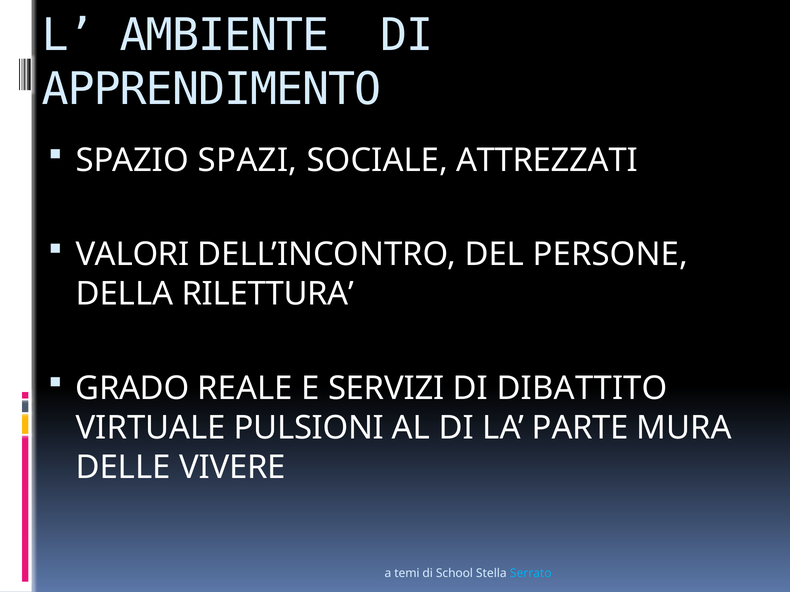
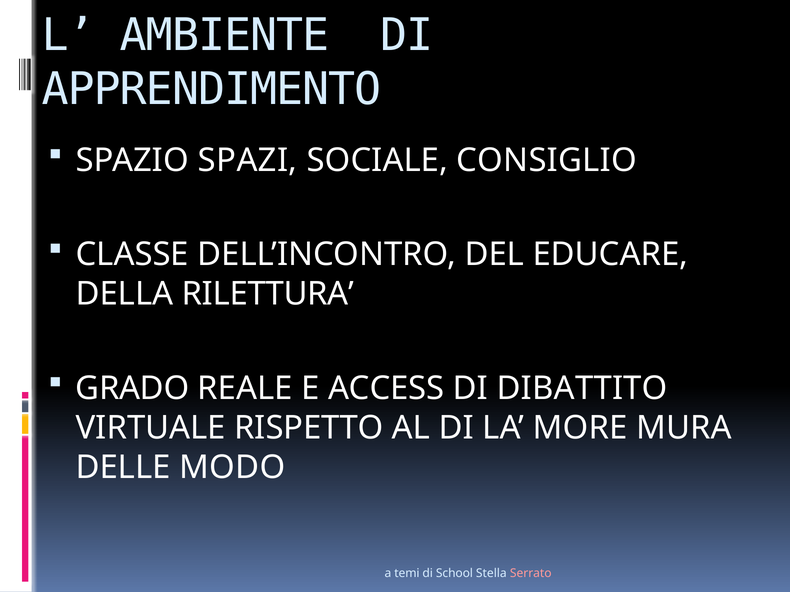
ATTREZZATI: ATTREZZATI -> CONSIGLIO (547, 160)
VALORI: VALORI -> CLASSE (132, 255)
PERSONE: PERSONE -> EDUCARE (610, 255)
SERVIZI: SERVIZI -> ACCESS (386, 389)
PULSIONI: PULSIONI -> RISPETTO (309, 428)
PARTE: PARTE -> MORE (580, 428)
VIVERE: VIVERE -> MODO (232, 468)
Serrato colour: light blue -> pink (531, 574)
